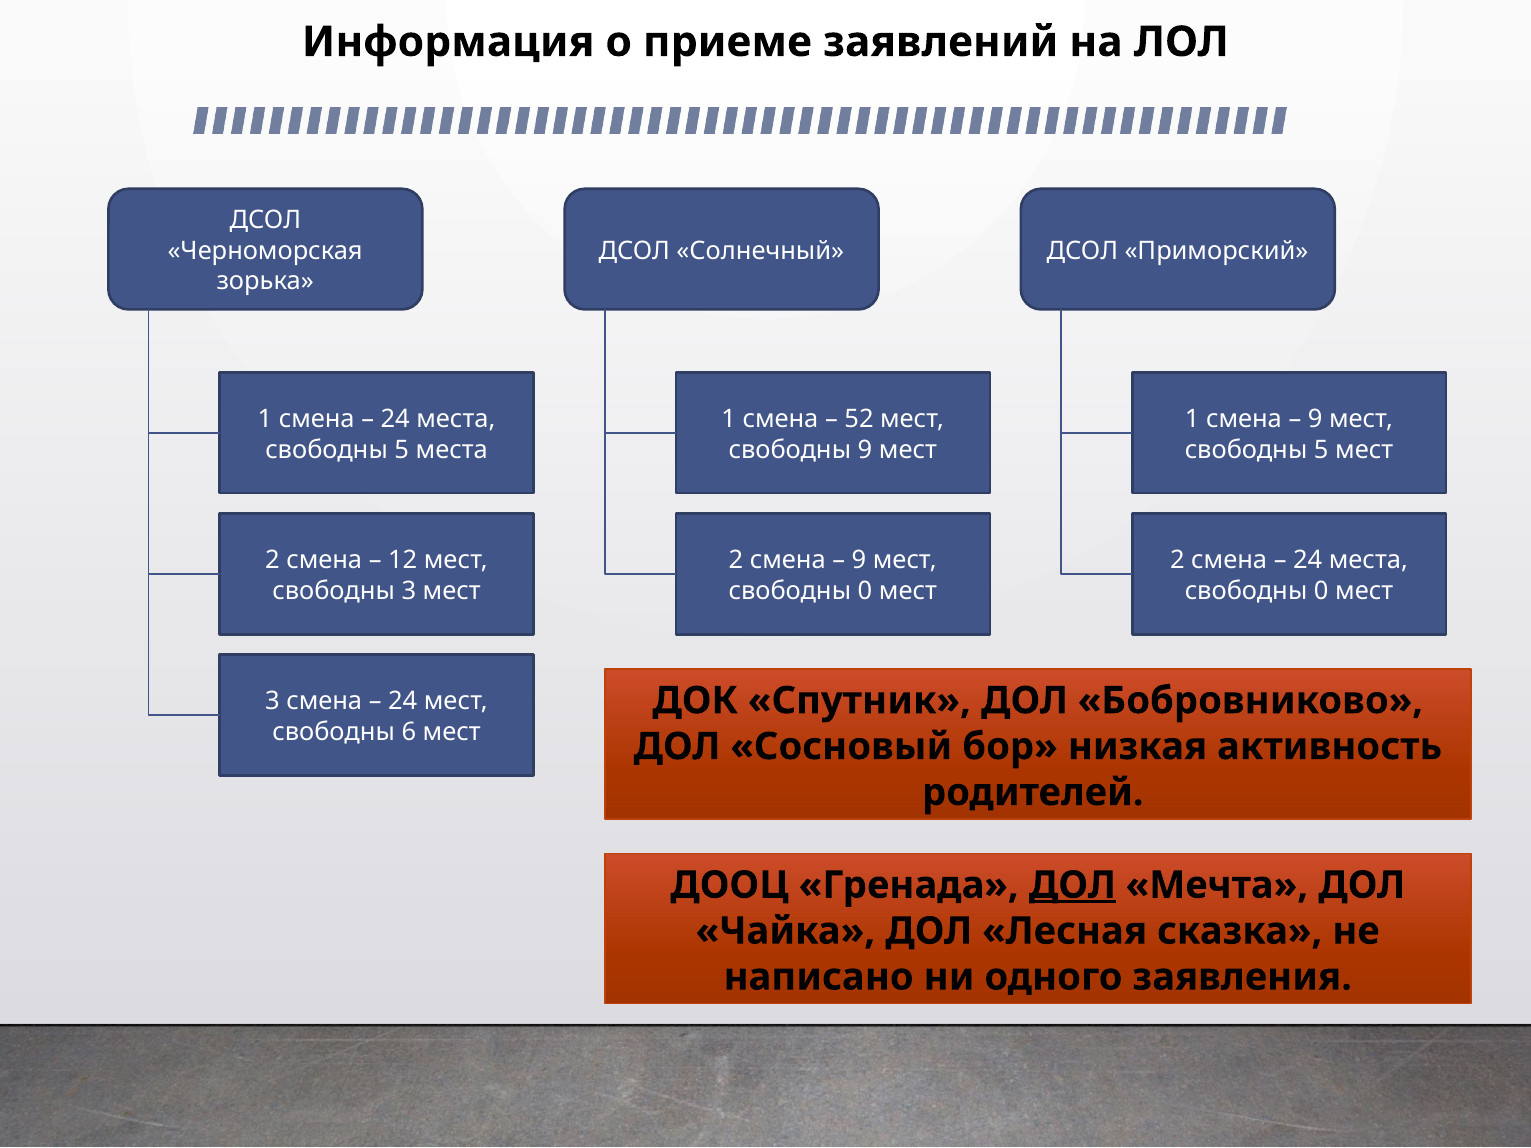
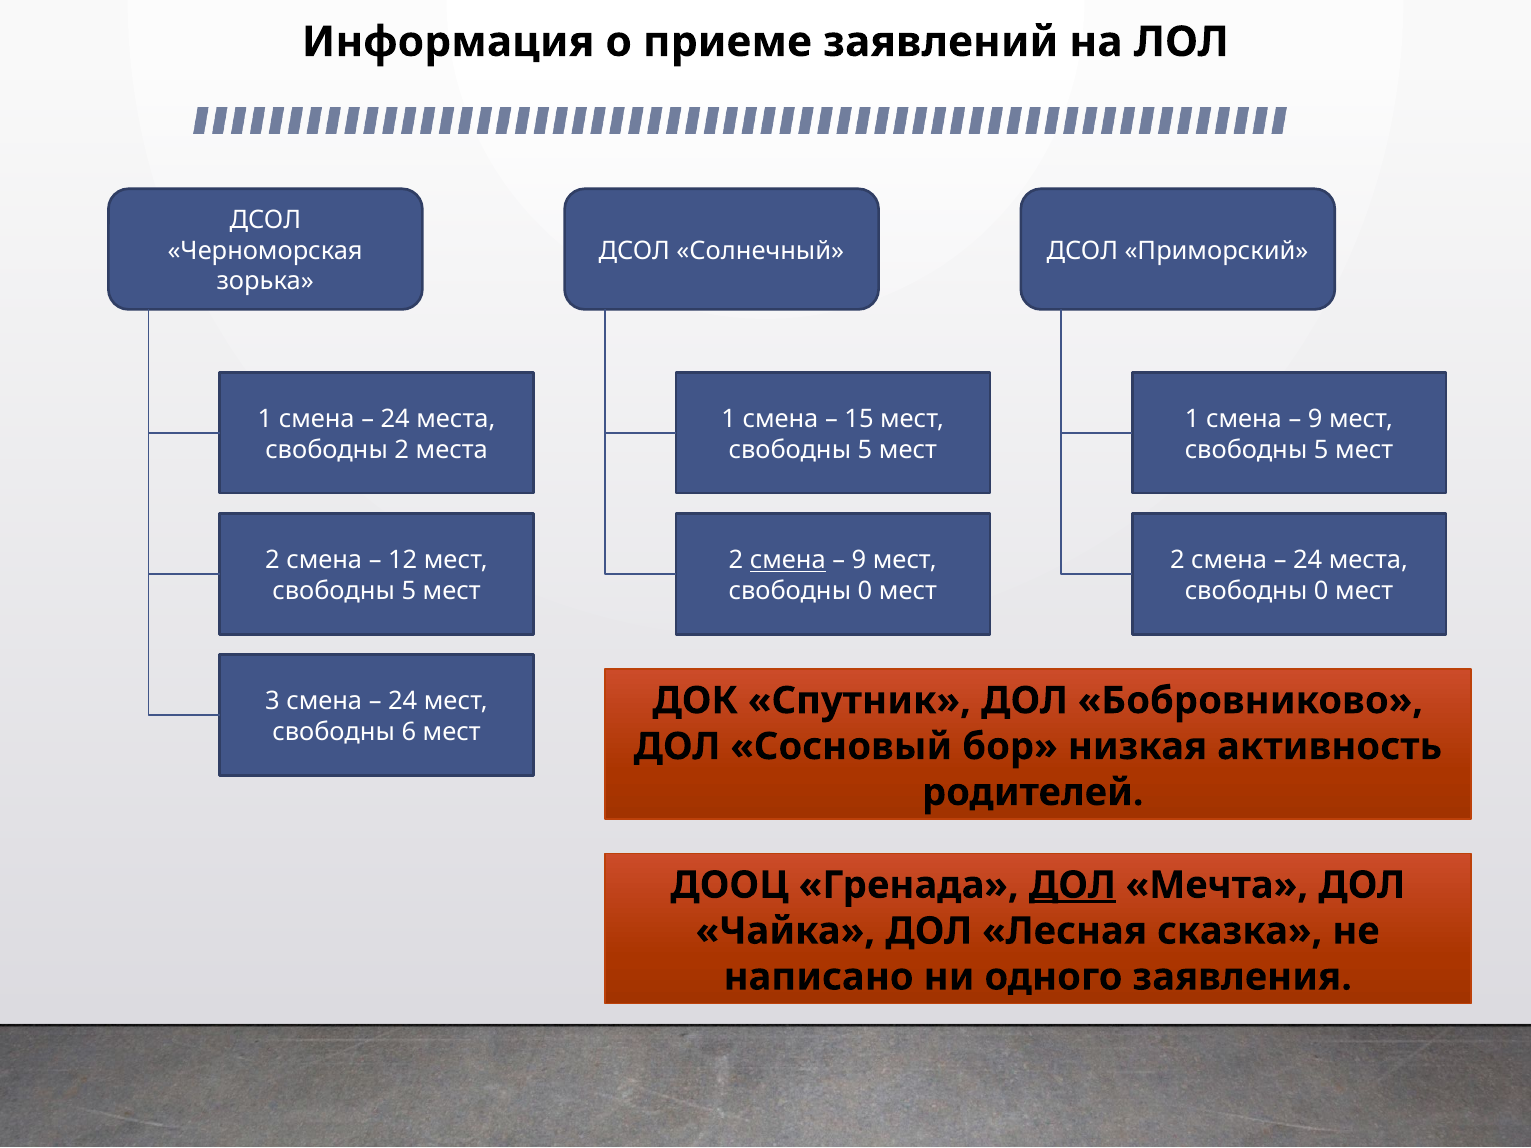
52: 52 -> 15 (859, 419)
5: 5 -> 2 (402, 450)
9: 9 -> 5 (865, 450)
смена underline: none -> present (788, 561)
3: 3 -> 5 (409, 591)
